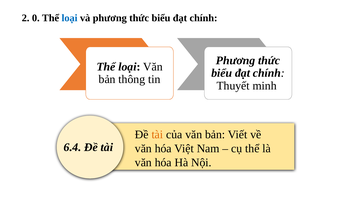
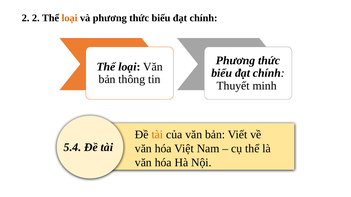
2 0: 0 -> 2 (36, 18)
loại colour: blue -> orange (70, 18)
6.4: 6.4 -> 5.4 (72, 148)
